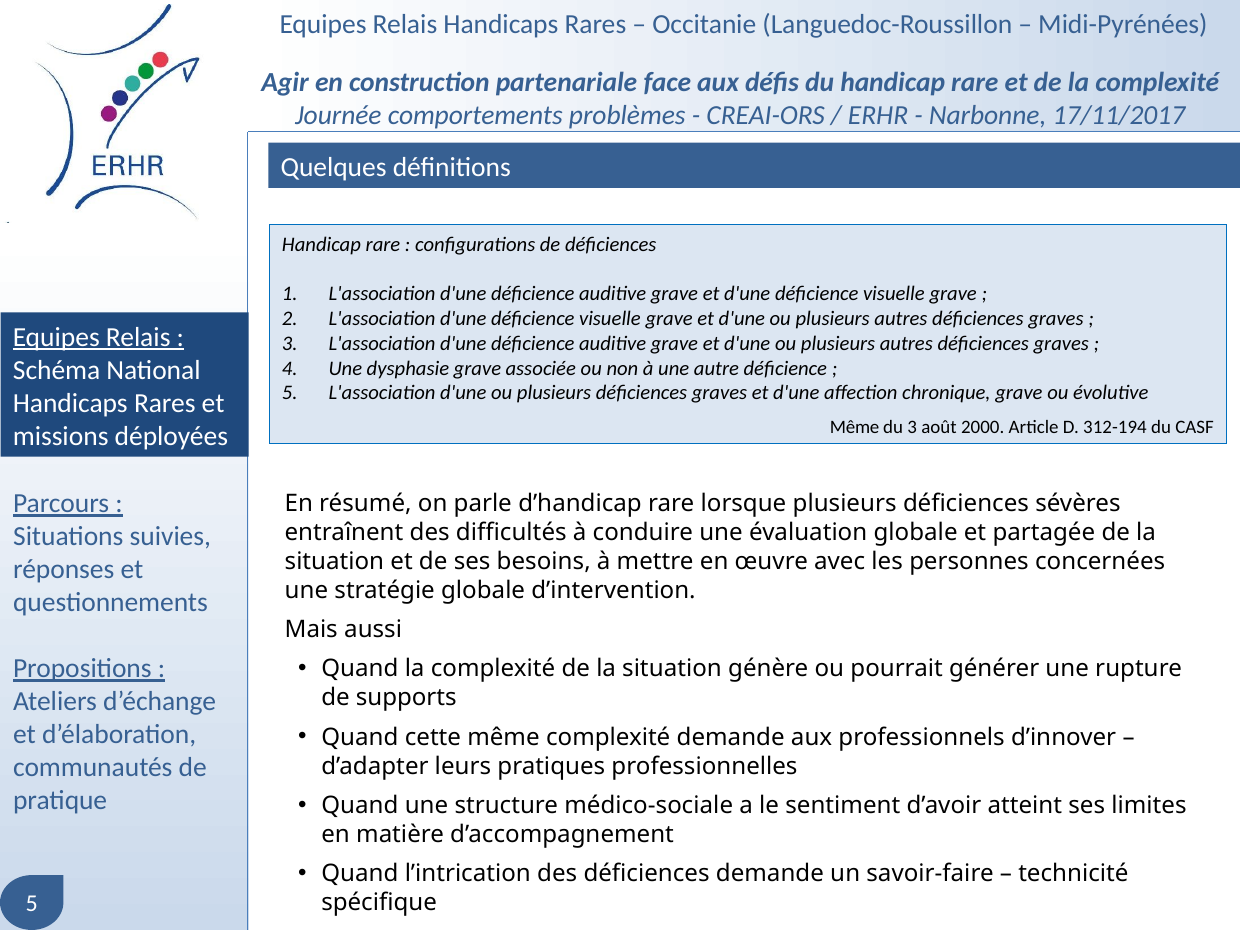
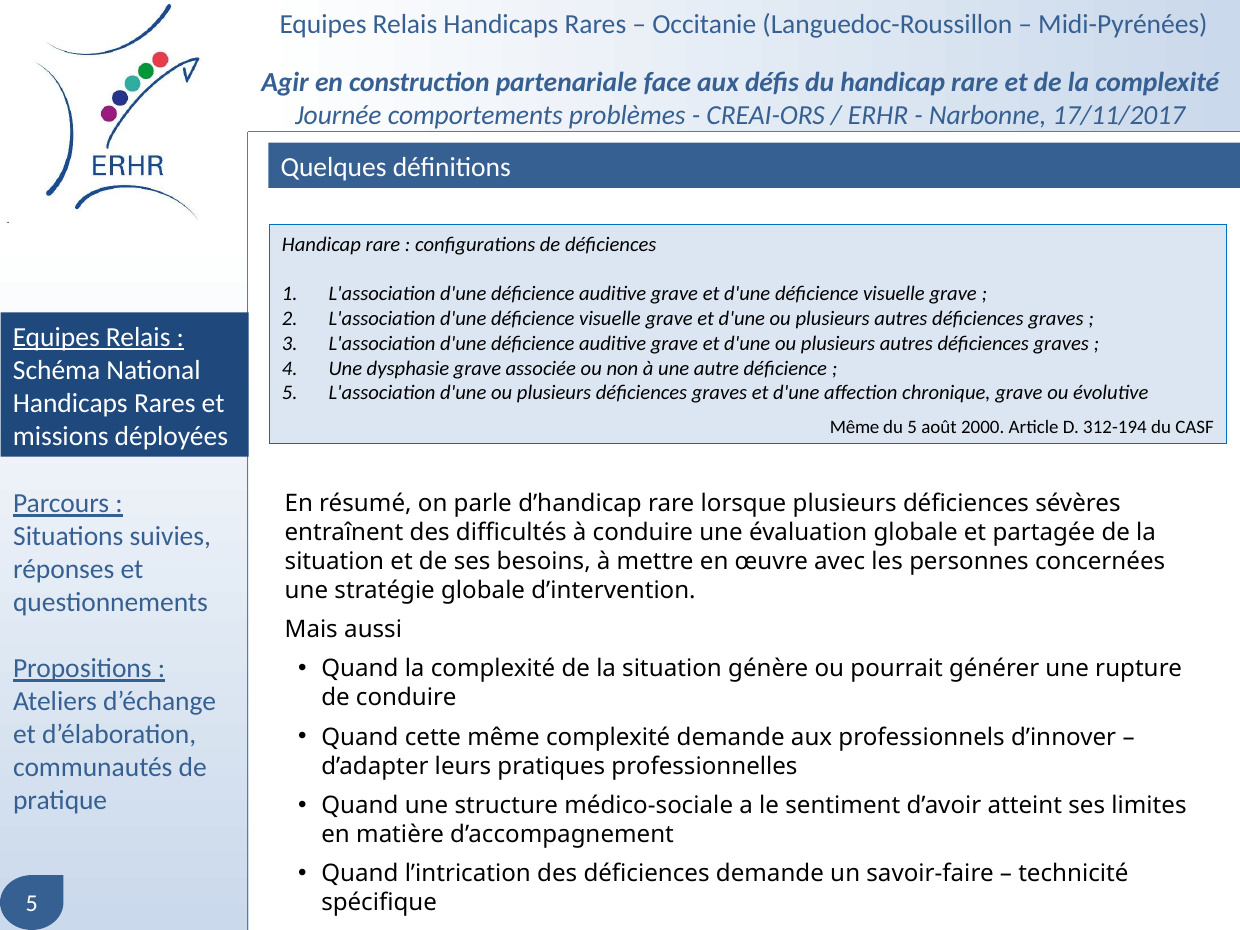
du 3: 3 -> 5 (912, 427)
de supports: supports -> conduire (406, 698)
